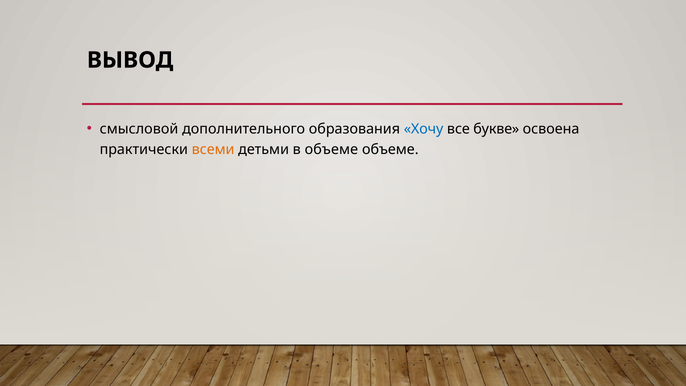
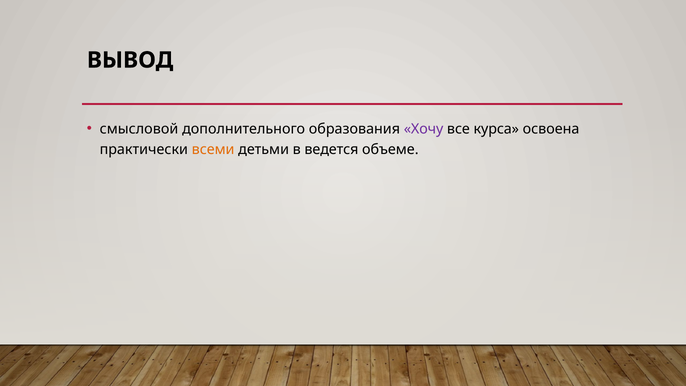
Хочу colour: blue -> purple (424, 129)
букве: букве -> курса (496, 129)
в объеме: объеме -> ведется (331, 150)
